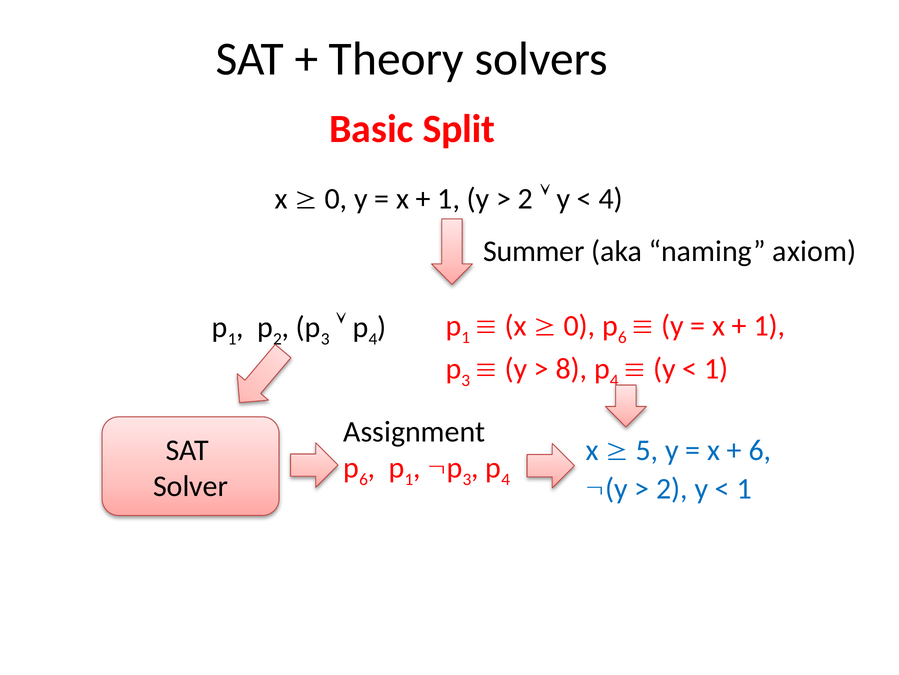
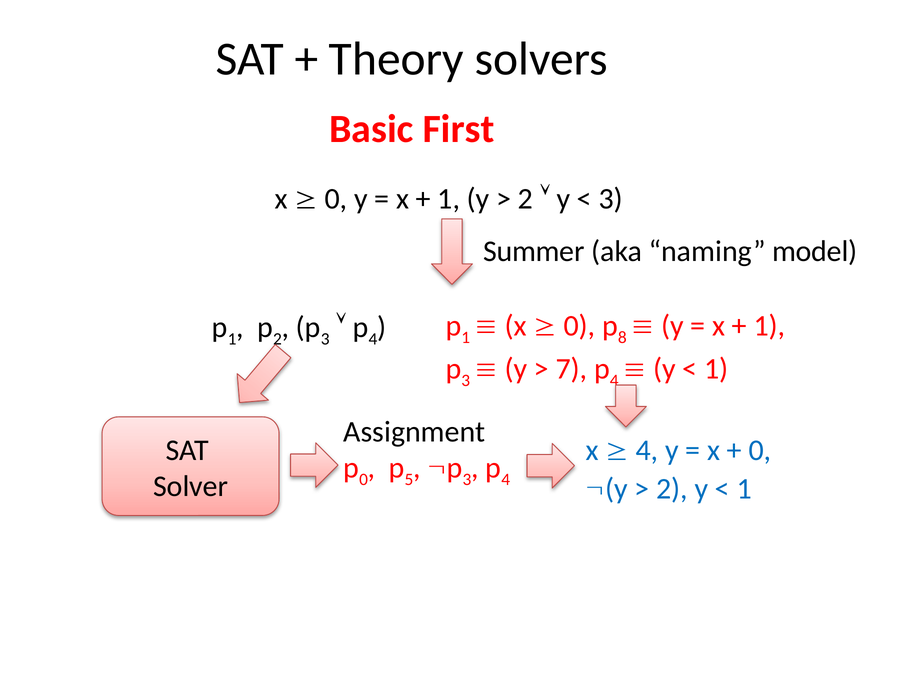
Split: Split -> First (459, 129)
4: 4 -> 3 (611, 198)
axiom: axiom -> model (815, 251)
6: 6 -> 8 (622, 337)
8: 8 -> 7 (571, 368)
5: 5 -> 4 (647, 450)
6: 6 -> 0 (760, 450)
6: 6 -> 0 (364, 479)
1: 1 -> 5 (409, 479)
